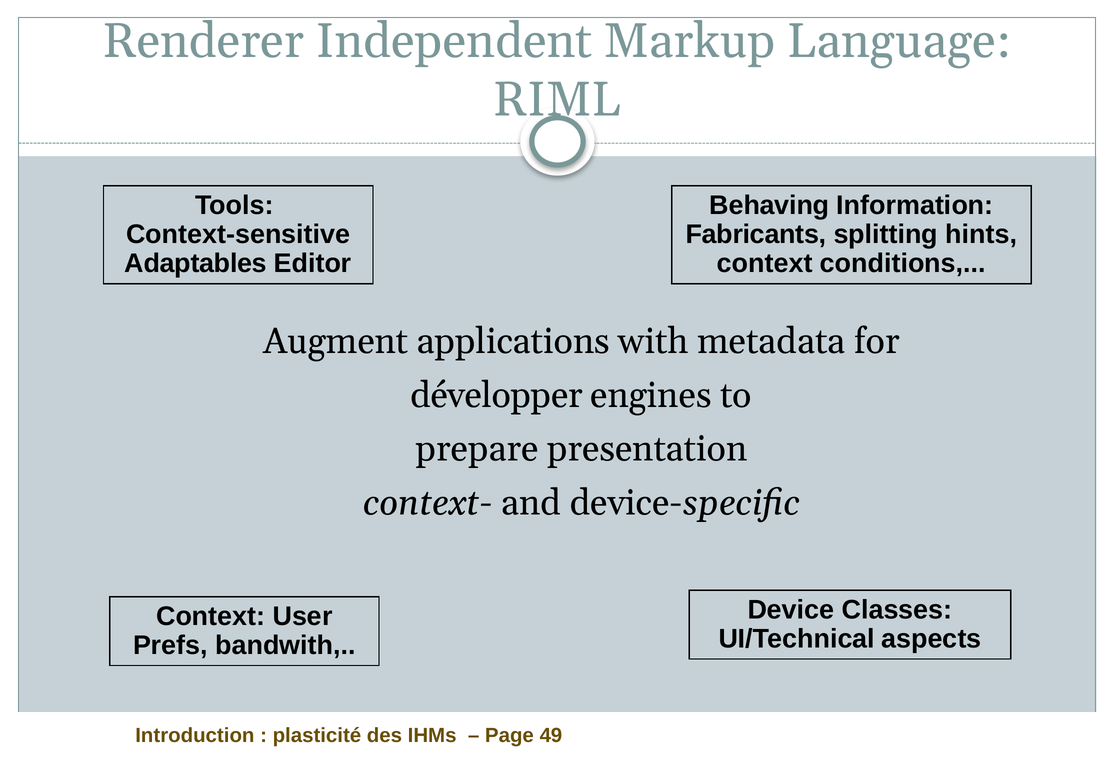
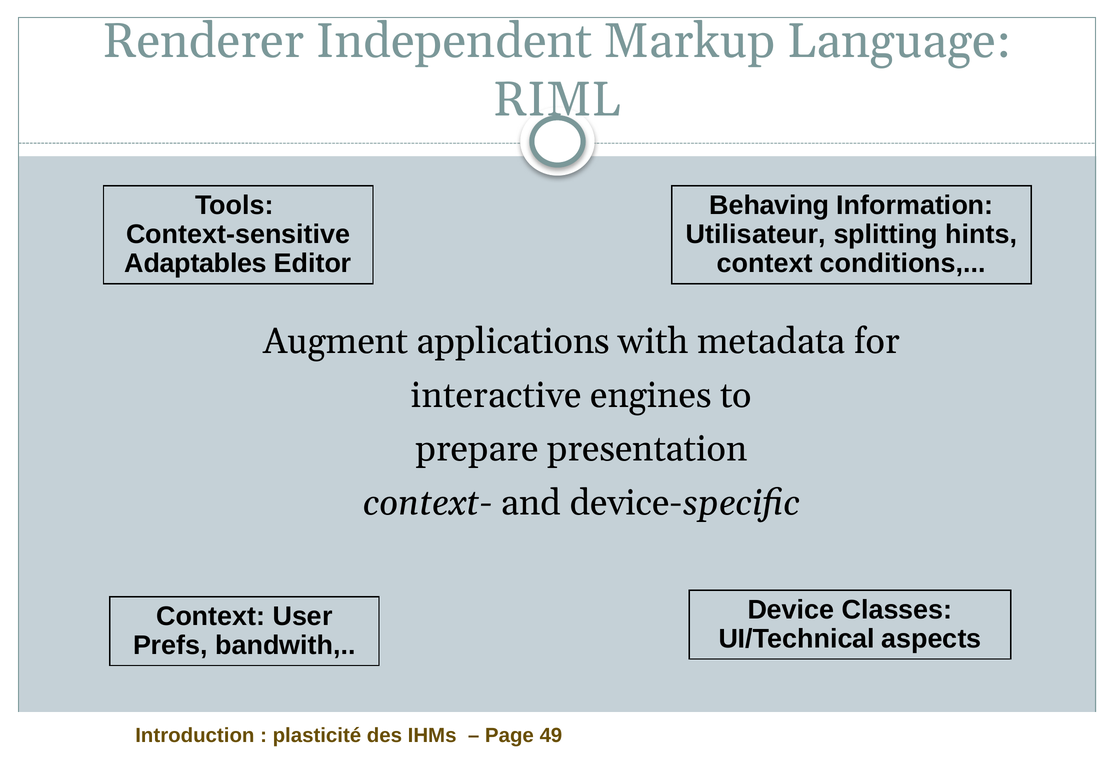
Fabricants: Fabricants -> Utilisateur (756, 235)
développer: développer -> interactive (496, 395)
